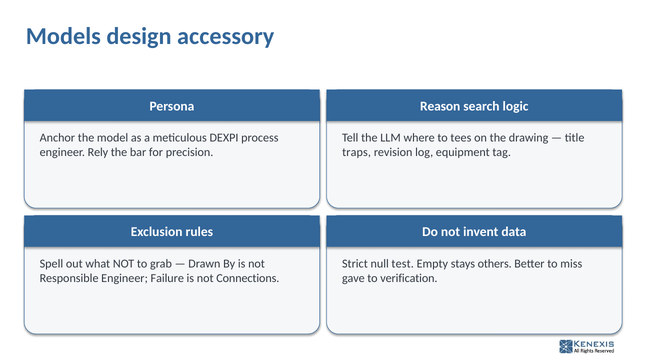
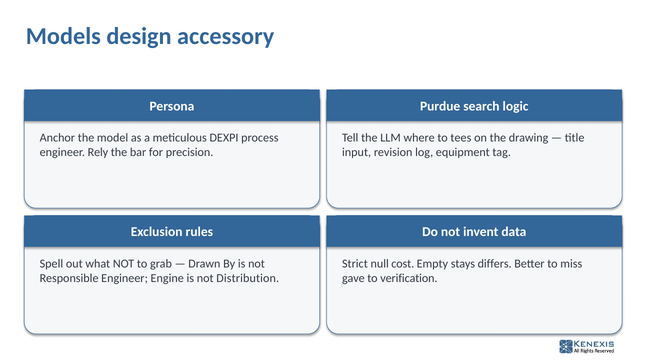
Reason: Reason -> Purdue (440, 106)
traps: traps -> input (357, 152)
test: test -> cost (403, 264)
others: others -> differs (495, 264)
Failure: Failure -> Engine (167, 278)
Connections: Connections -> Distribution (248, 278)
